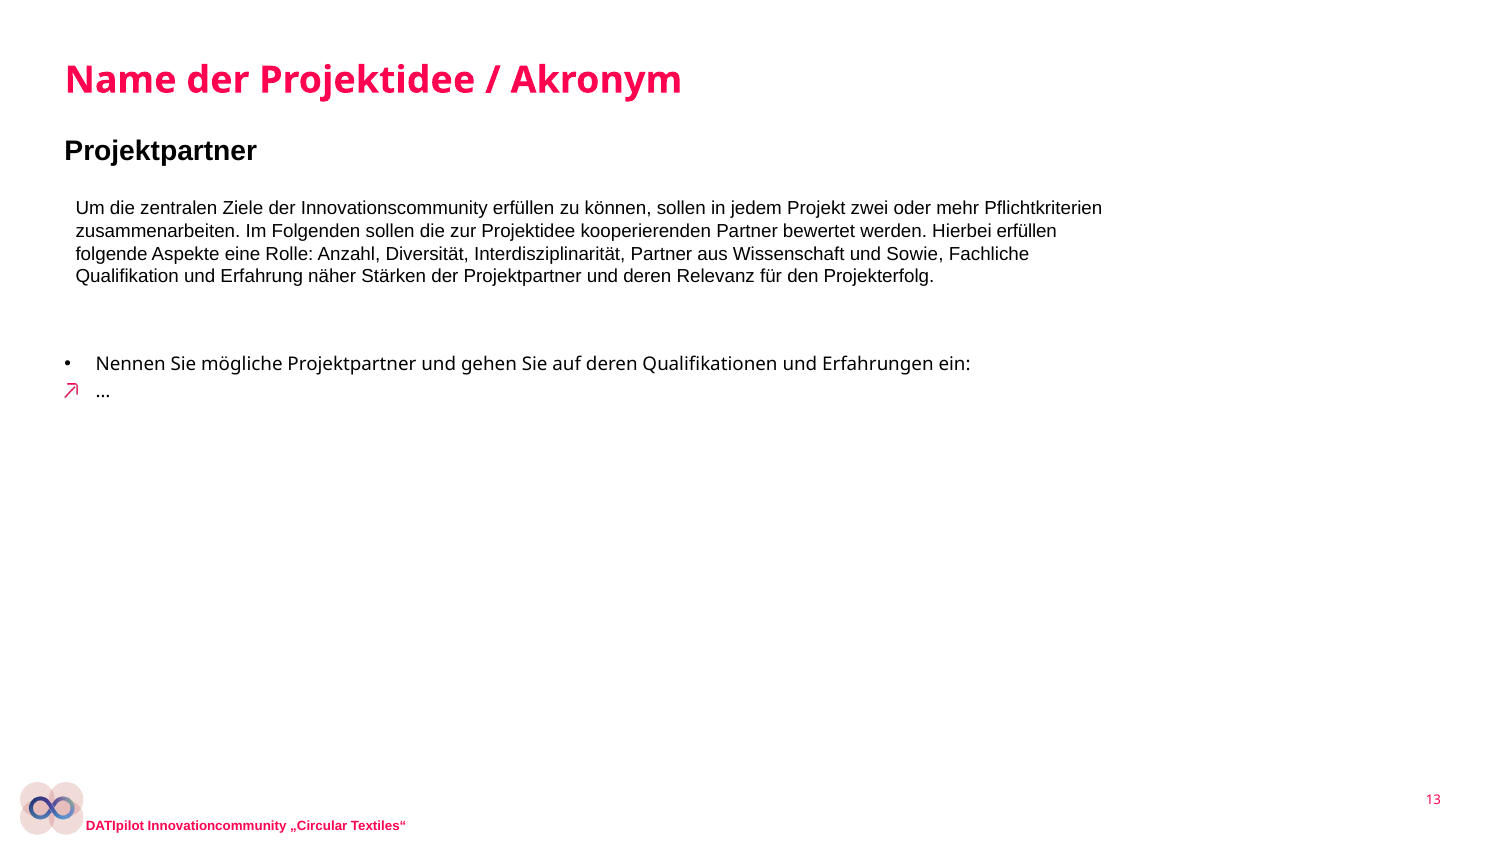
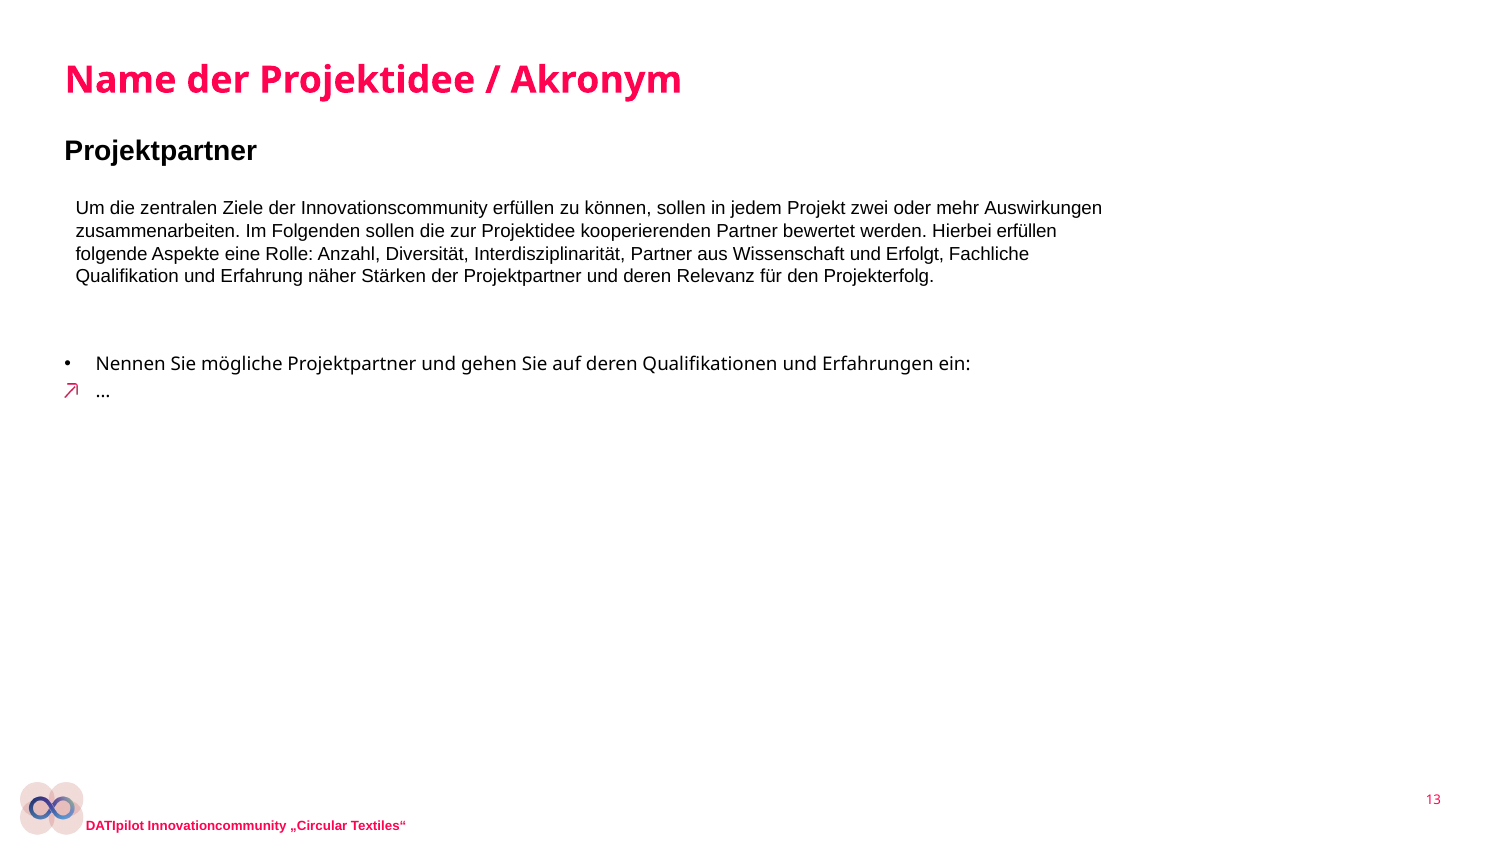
Pflichtkriterien: Pflichtkriterien -> Auswirkungen (1043, 209)
Sowie: Sowie -> Erfolgt (915, 254)
